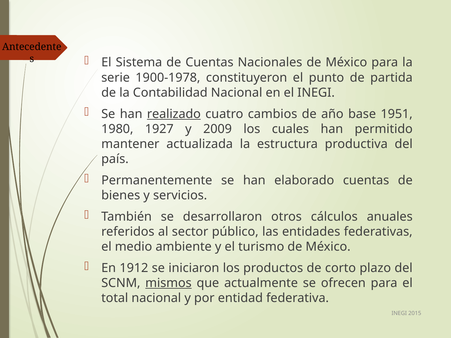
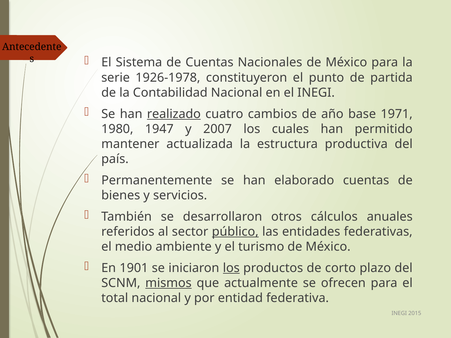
1900-1978: 1900-1978 -> 1926-1978 (168, 78)
1951: 1951 -> 1971 (397, 114)
1927: 1927 -> 1947 (159, 129)
2009: 2009 -> 2007 (218, 129)
público underline: none -> present (235, 232)
1912: 1912 -> 1901 (134, 268)
los underline: none -> present (231, 268)
